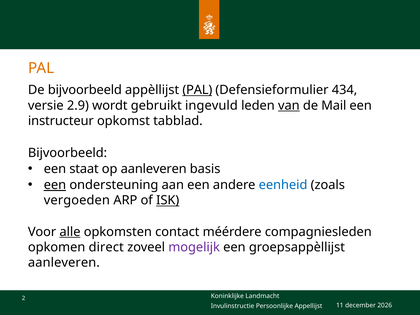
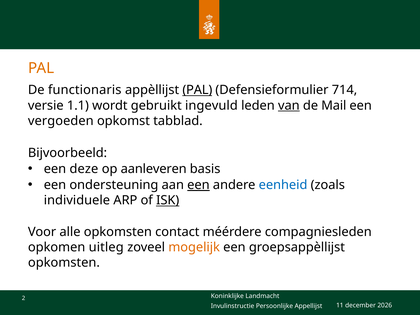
De bijvoorbeeld: bijvoorbeeld -> functionaris (85, 90)
434: 434 -> 714 (345, 90)
2.9: 2.9 -> 1.1 (78, 105)
instructeur: instructeur -> vergoeden (61, 121)
staat: staat -> deze (84, 169)
een underline: present -> none (55, 185)
een underline: none -> present (198, 185)
vergoeden: vergoeden -> individuele (77, 200)
alle underline: present -> none (70, 232)
direct: direct -> uitleg (106, 247)
mogelijk colour: purple -> orange (194, 247)
aanleveren: aanleveren -> opkomsten (64, 263)
